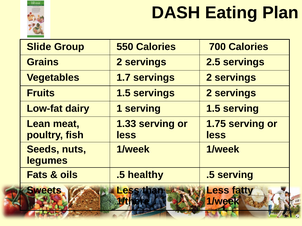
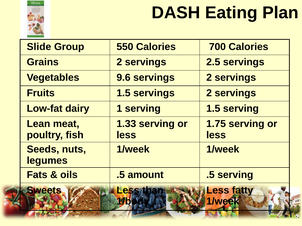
1.7: 1.7 -> 9.6 (124, 78)
healthy: healthy -> amount (146, 175)
1/there: 1/there -> 1/body (133, 202)
